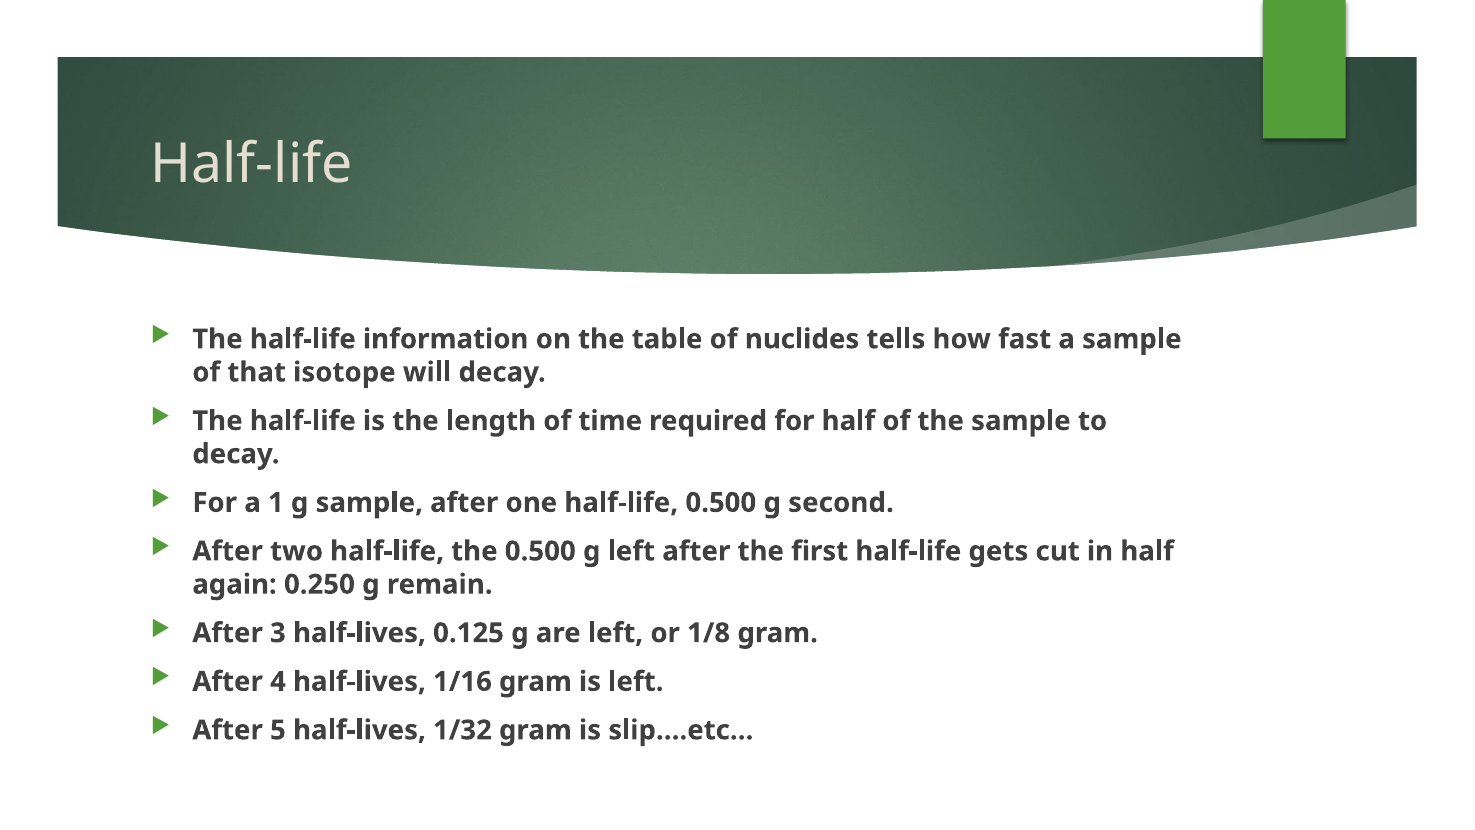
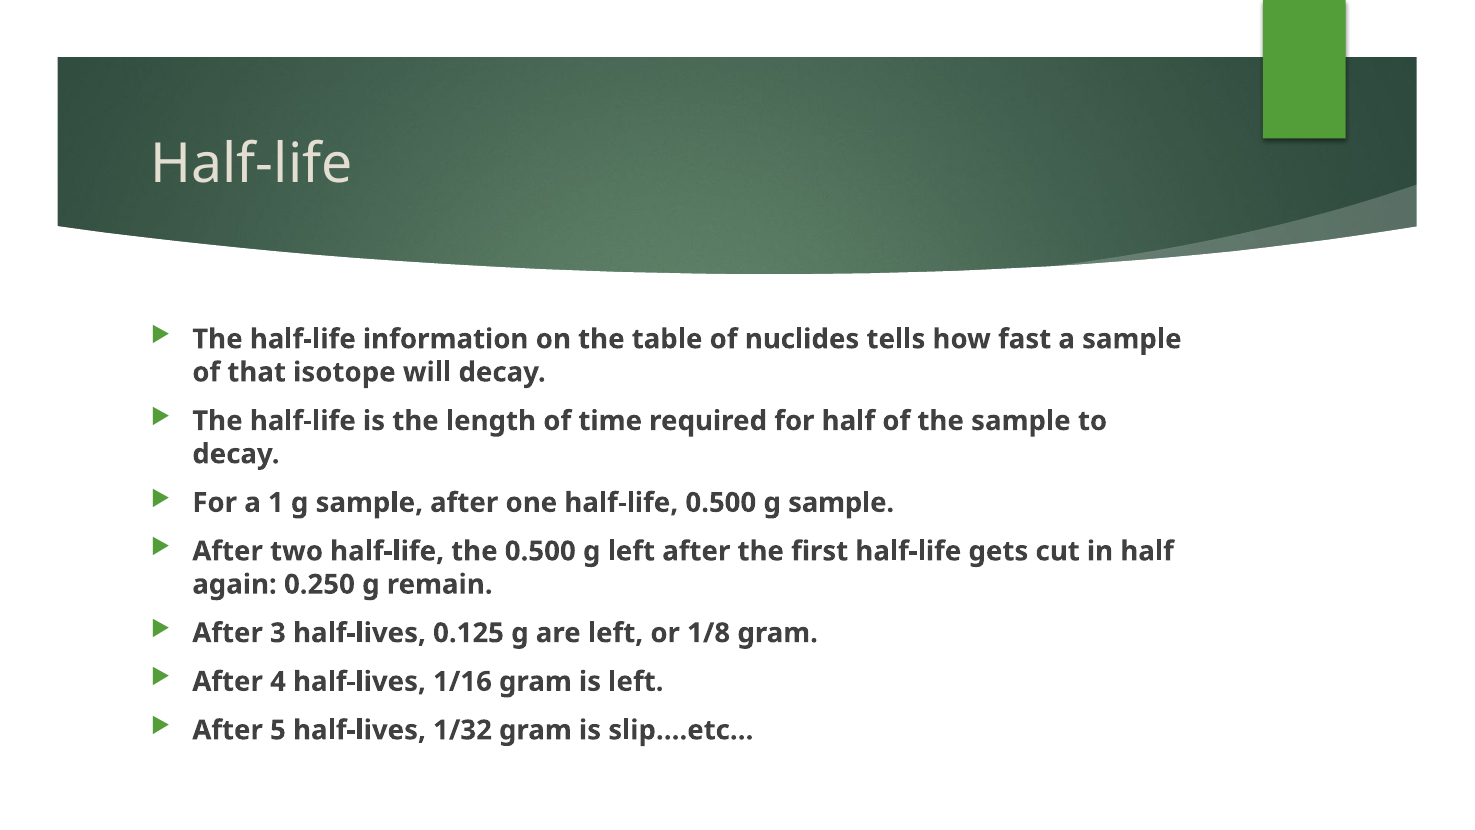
0.500 g second: second -> sample (841, 503)
